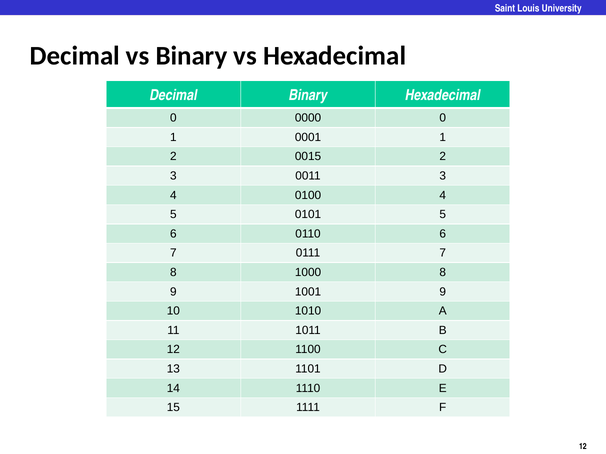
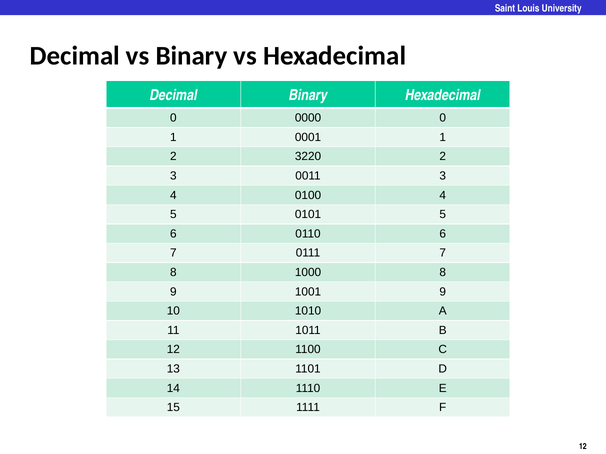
0015: 0015 -> 3220 (308, 157)
